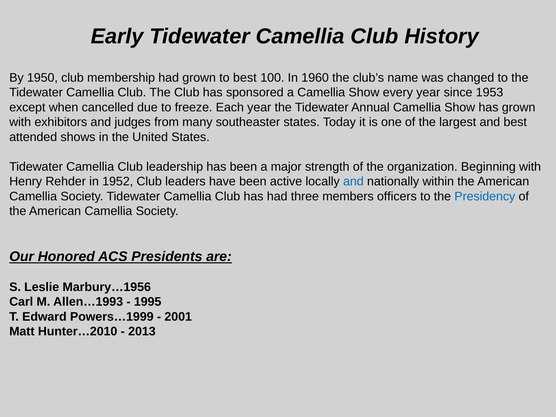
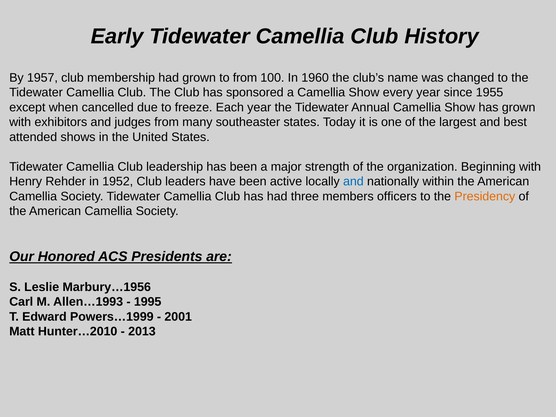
1950: 1950 -> 1957 (42, 78)
to best: best -> from (245, 78)
1953: 1953 -> 1955 (490, 93)
Presidency colour: blue -> orange (485, 196)
